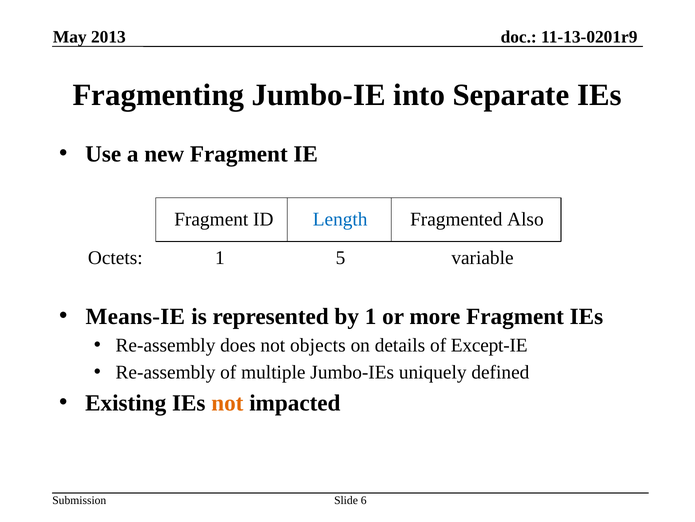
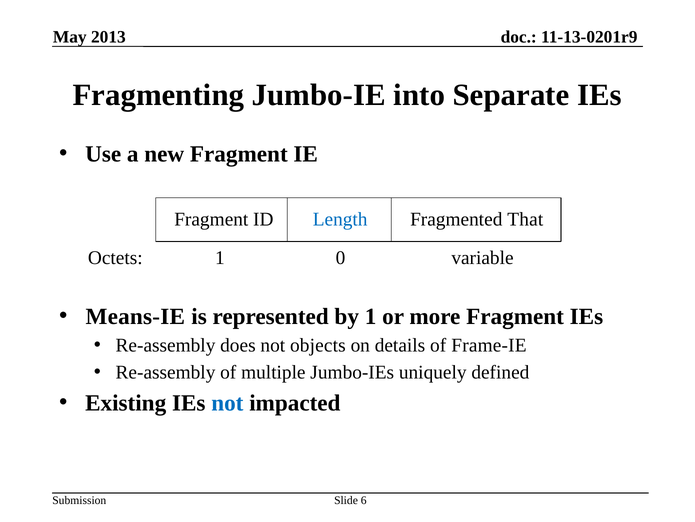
Also: Also -> That (525, 219)
5: 5 -> 0 (341, 258)
Except-IE: Except-IE -> Frame-IE (489, 345)
not colour: orange -> blue (227, 402)
